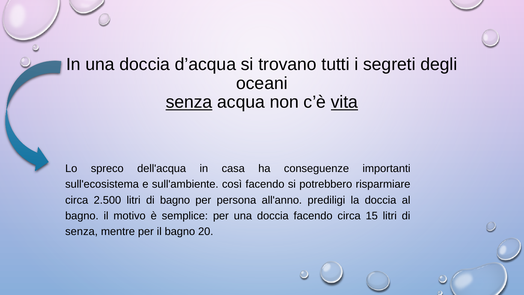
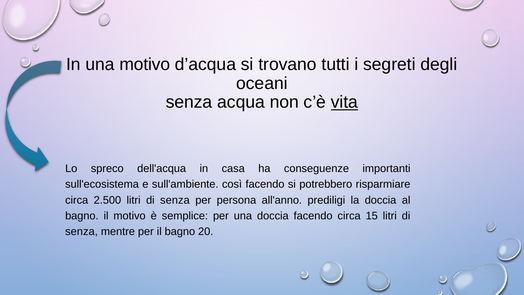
doccia: doccia -> motivo (145, 64)
senza underline: present -> none (189, 102)
2.500 litri di bagno: bagno -> senza (175, 200)
